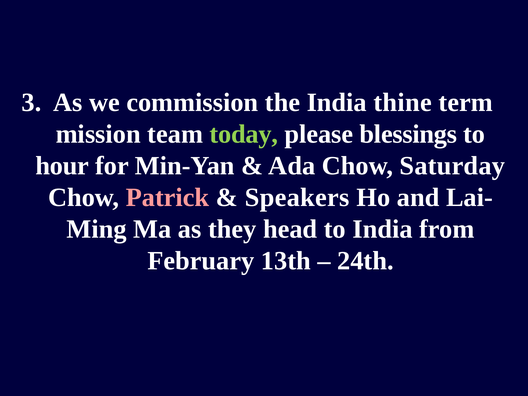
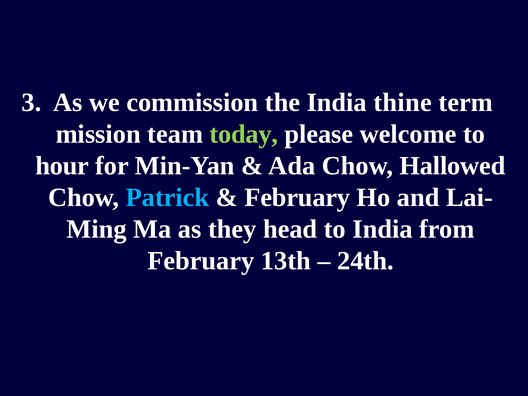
blessings: blessings -> welcome (408, 134)
Saturday: Saturday -> Hallowed (452, 166)
Patrick colour: pink -> light blue (168, 197)
Speakers: Speakers -> February (297, 197)
